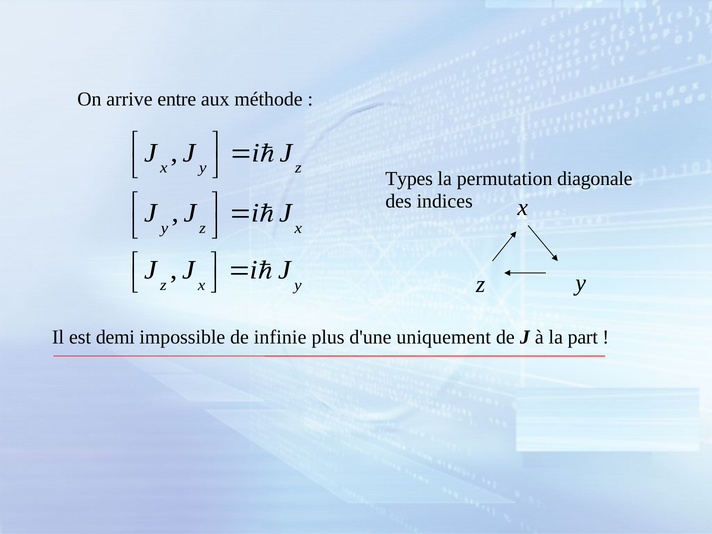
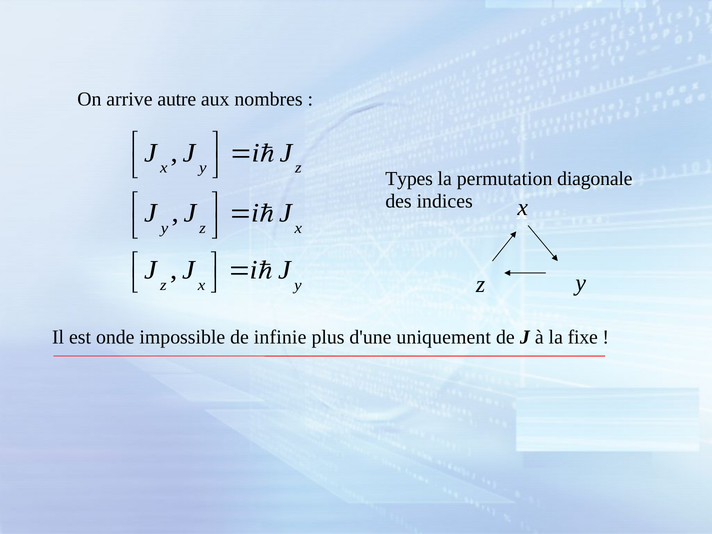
entre: entre -> autre (177, 99)
méthode: méthode -> nombres (269, 99)
demi: demi -> onde (115, 337)
part: part -> fixe (583, 337)
